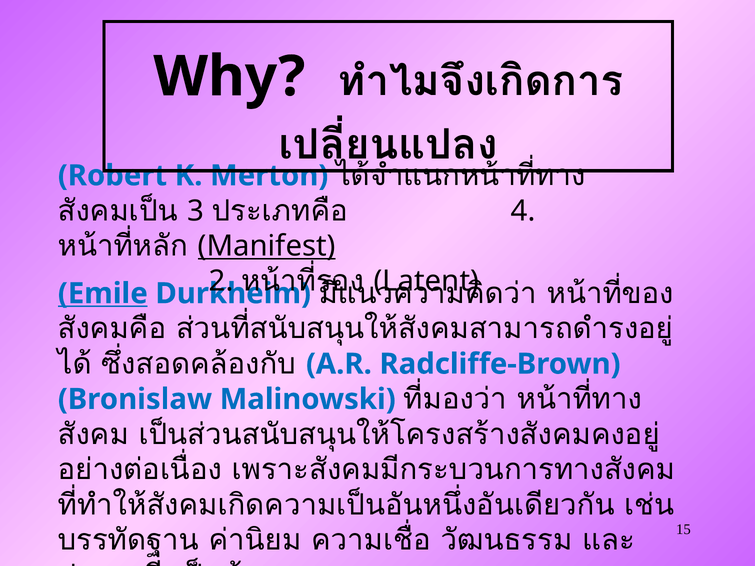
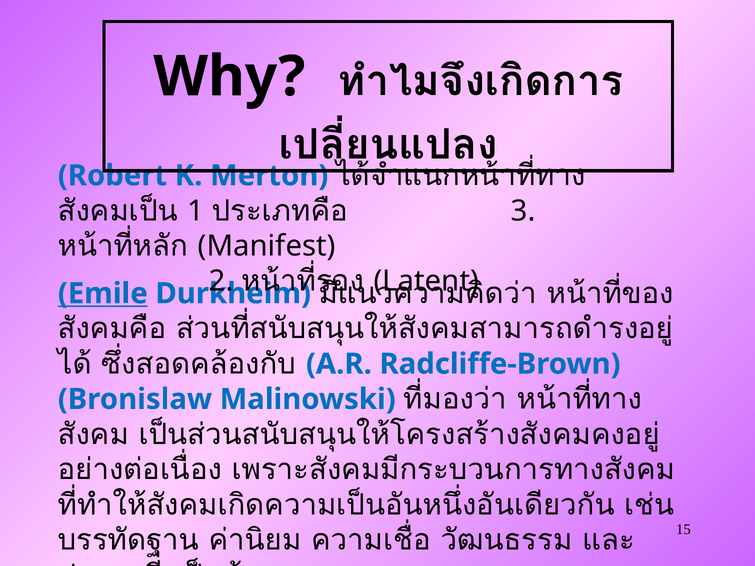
3: 3 -> 1 (196, 211)
4: 4 -> 3 (523, 211)
Manifest underline: present -> none (267, 246)
